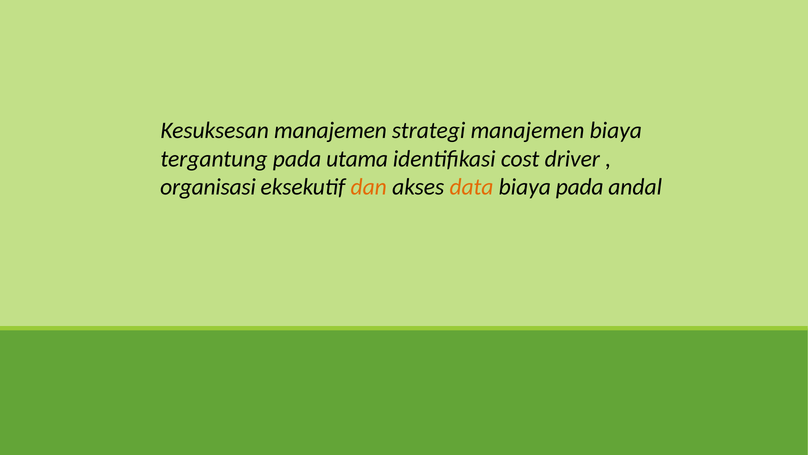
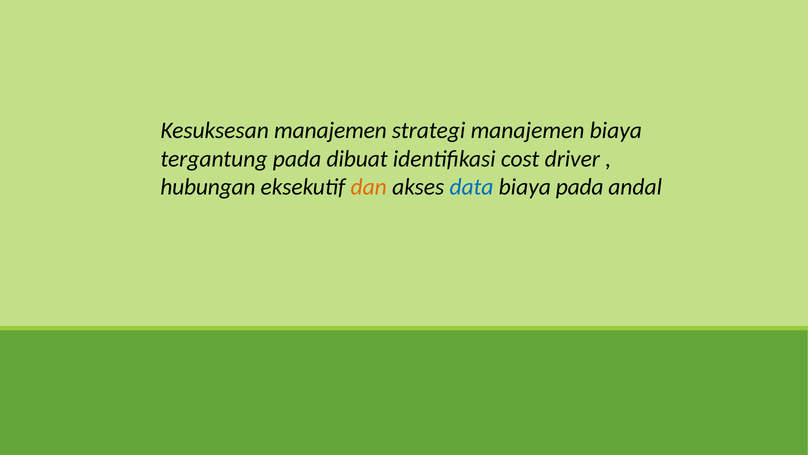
utama: utama -> dibuat (357, 159)
organisasi: organisasi -> hubungan (208, 187)
data colour: orange -> blue (472, 187)
